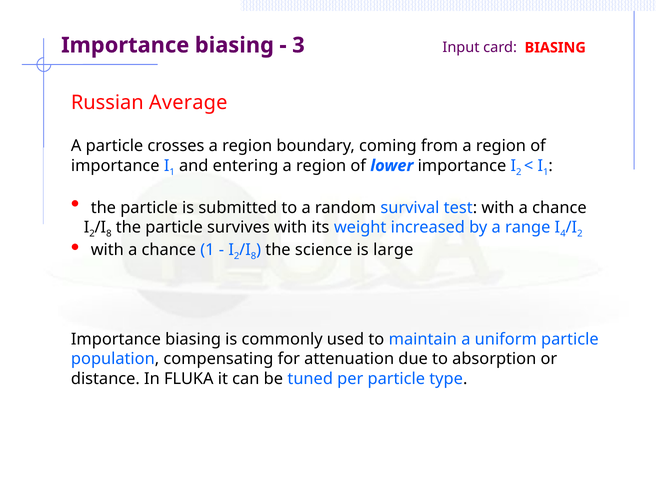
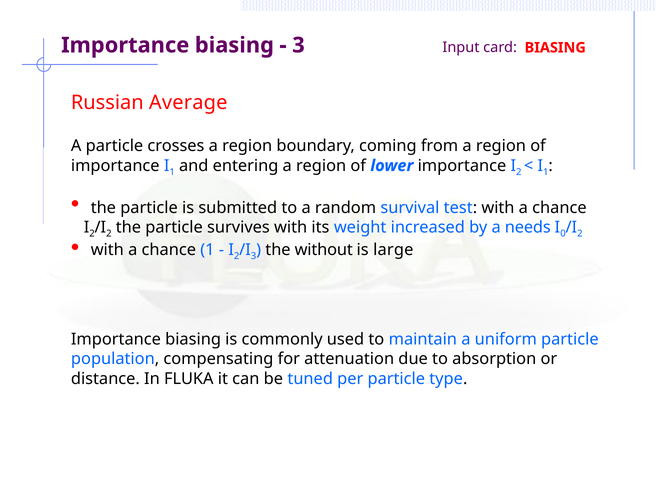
8: 8 -> 2 (109, 234)
range: range -> needs (528, 227)
4: 4 -> 0 (563, 234)
8: 8 -> 3 (254, 256)
science: science -> without (324, 250)
